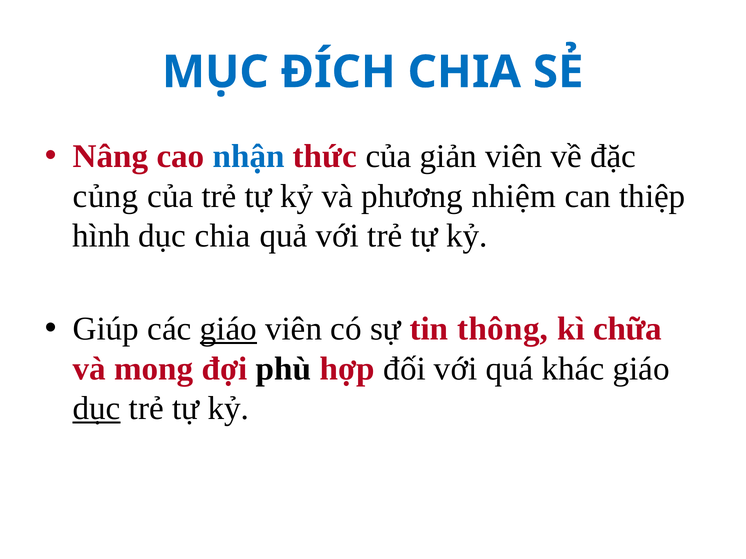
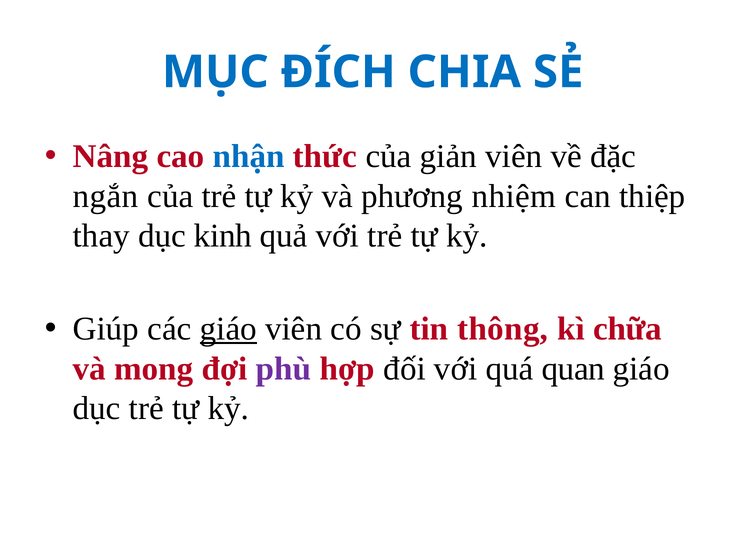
củng: củng -> ngắn (106, 196)
hình: hình -> thay (101, 236)
dục chia: chia -> kinh (223, 236)
phù colour: black -> purple (284, 369)
khác: khác -> quan (573, 369)
dục underline: present -> none (97, 409)
